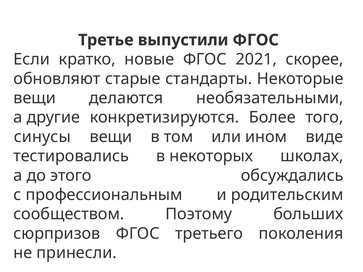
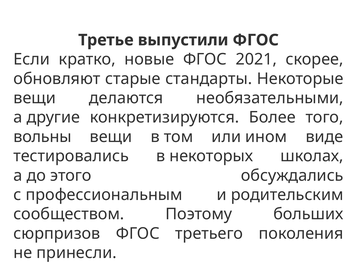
синусы: синусы -> вольны (42, 137)
